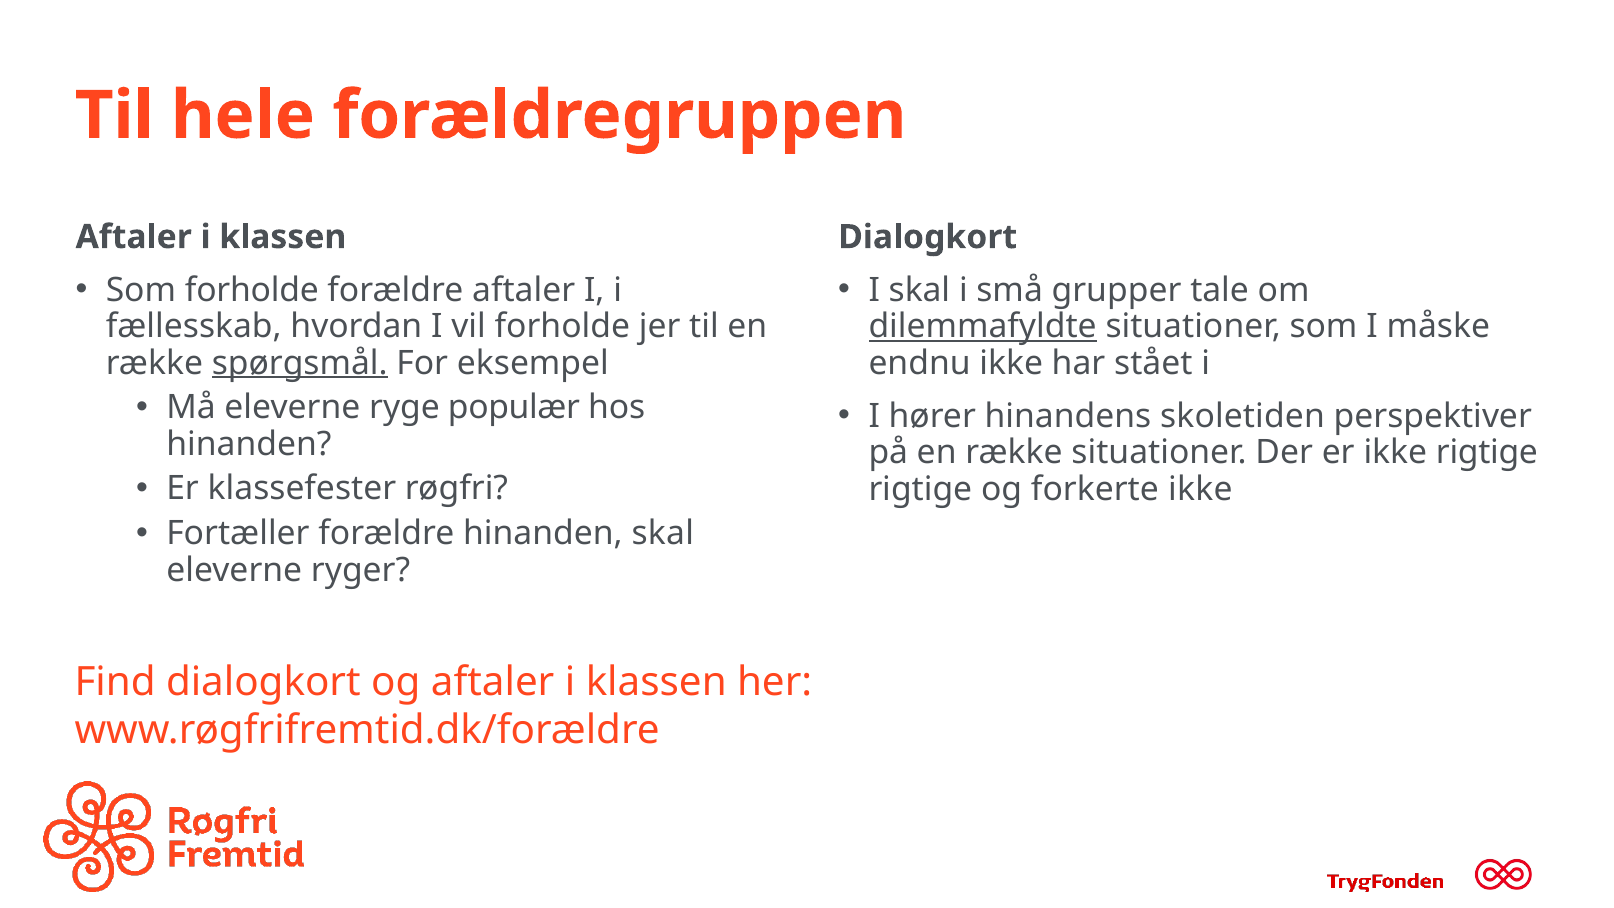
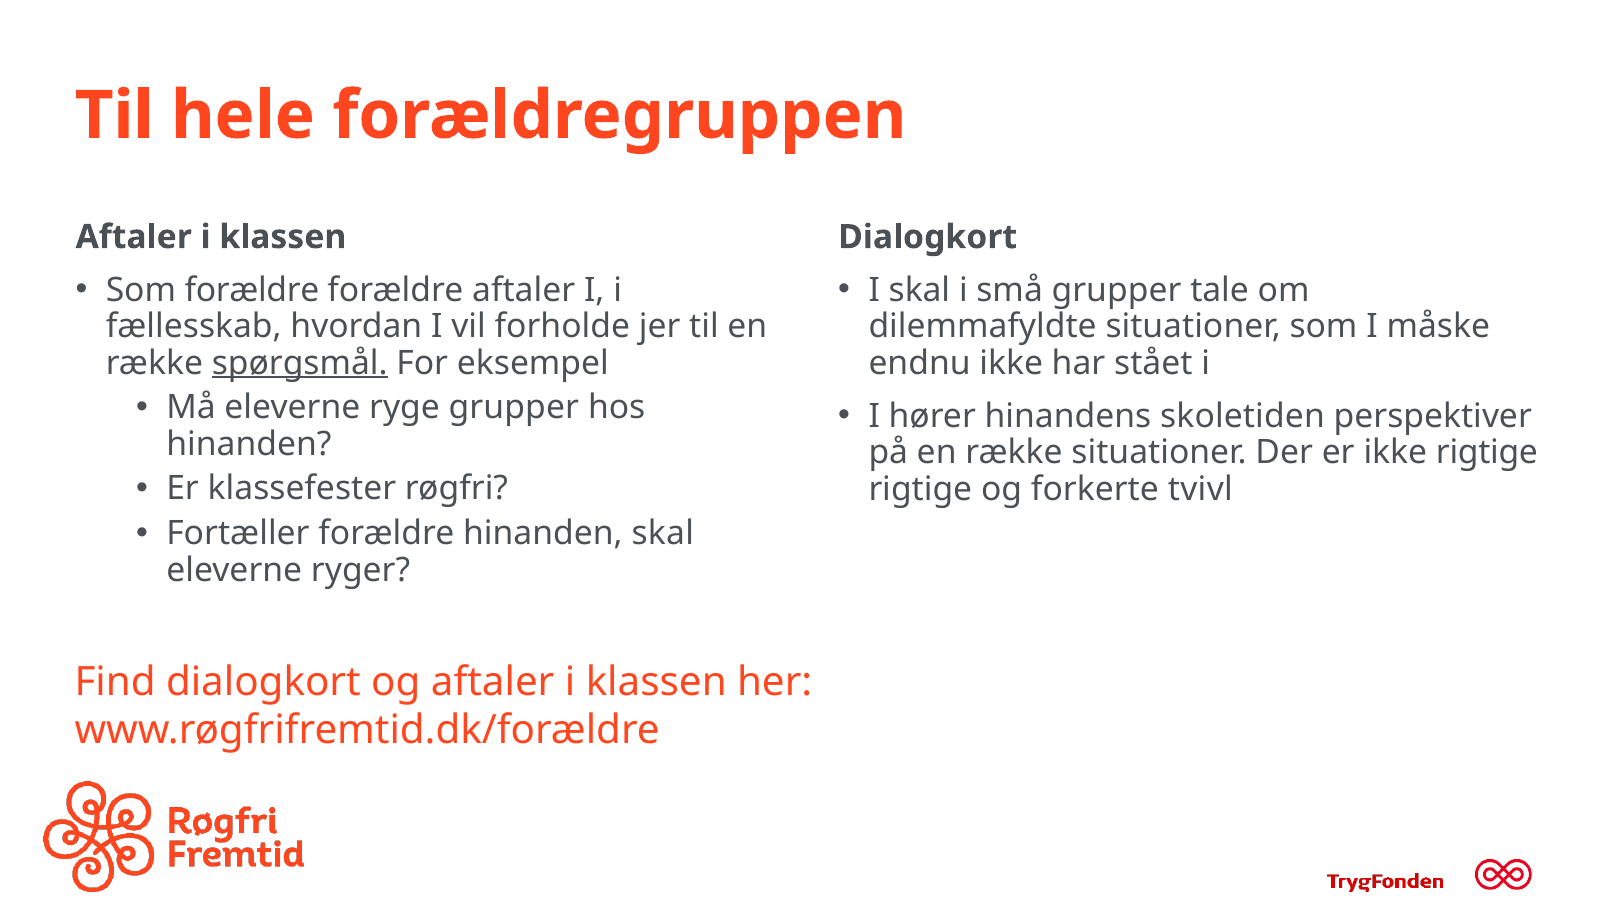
Som forholde: forholde -> forældre (252, 290)
dilemmafyldte underline: present -> none (983, 327)
ryge populær: populær -> grupper (514, 408)
forkerte ikke: ikke -> tvivl (1200, 489)
